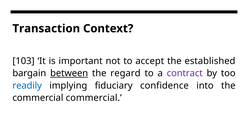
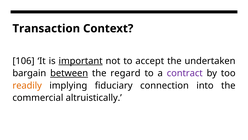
103: 103 -> 106 (23, 61)
important underline: none -> present (81, 61)
established: established -> undertaken (210, 61)
readily colour: blue -> orange (27, 85)
confidence: confidence -> connection (164, 85)
commercial commercial: commercial -> altruistically (94, 98)
